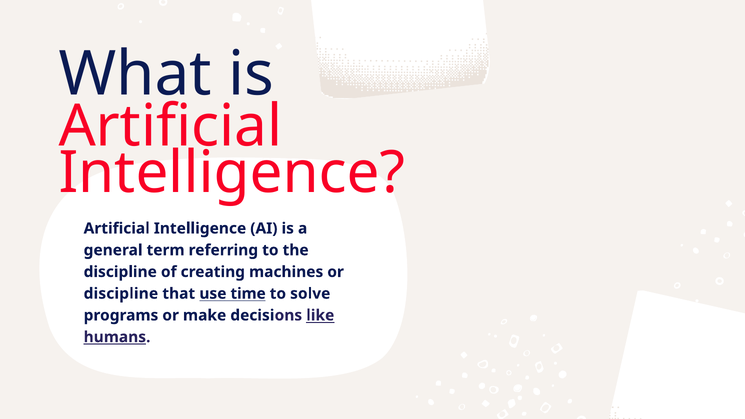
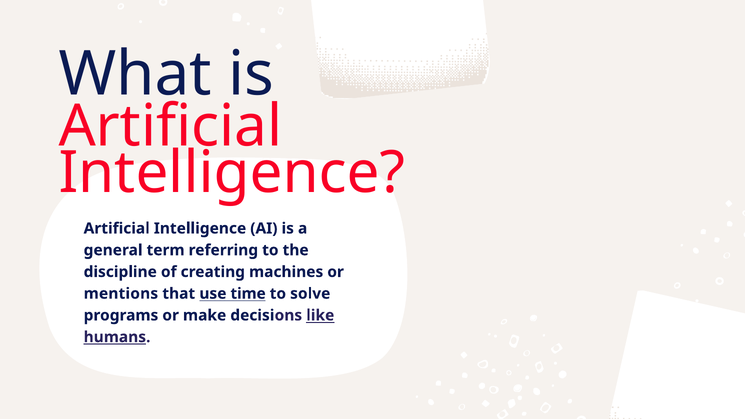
discipline: discipline -> mentions (121, 294)
